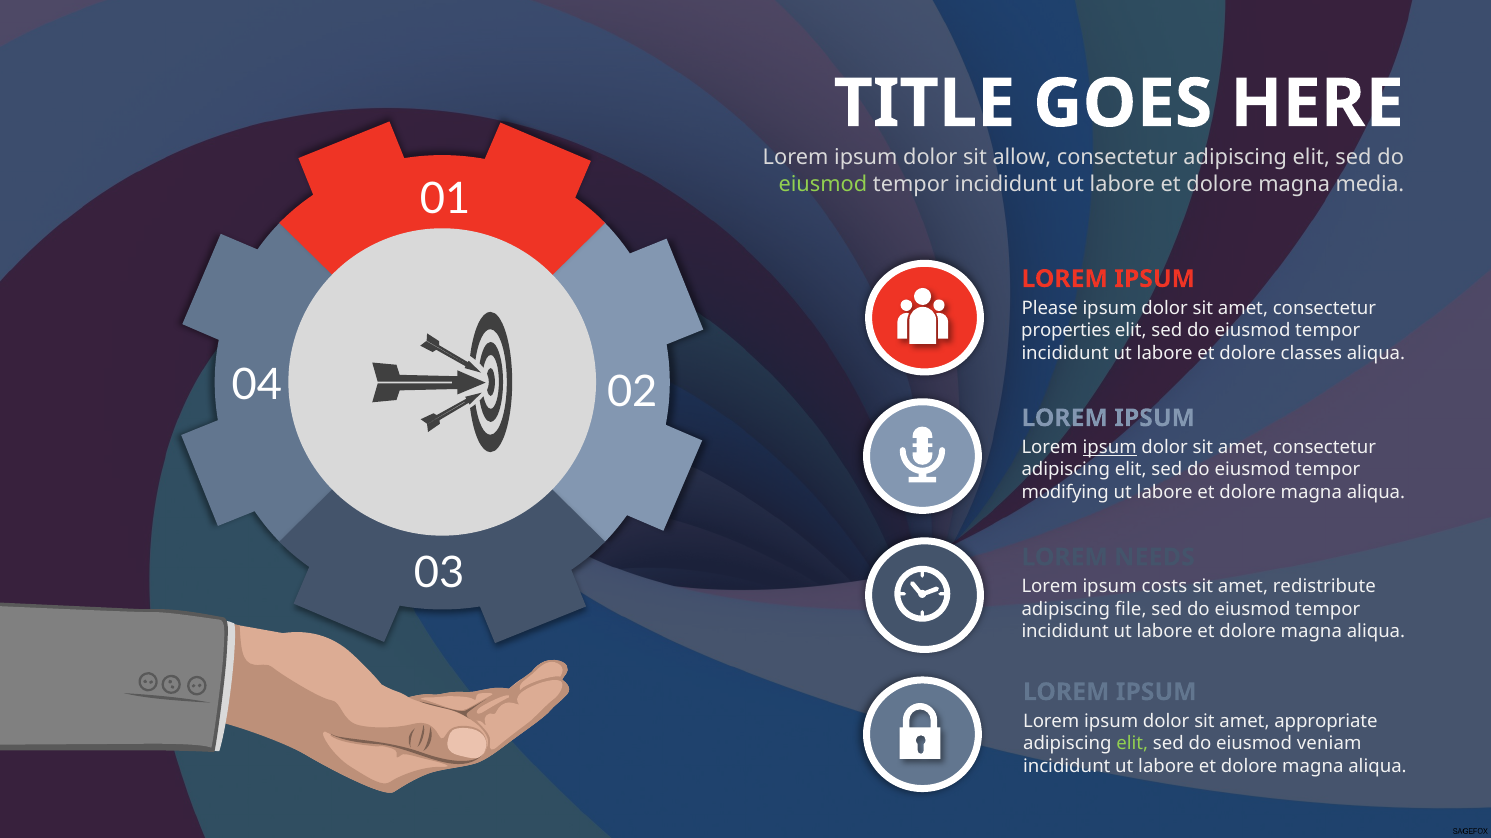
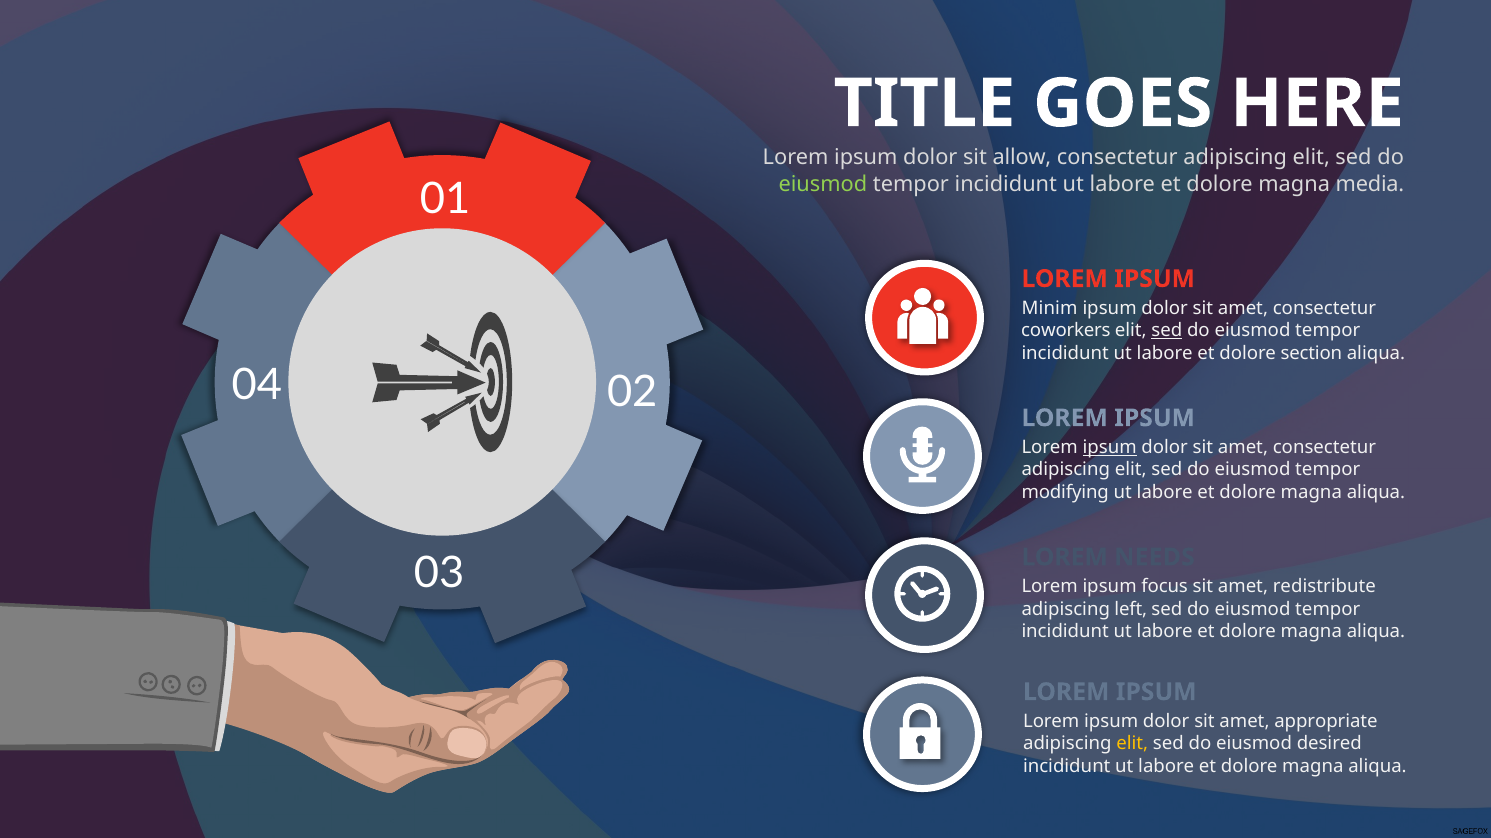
Please: Please -> Minim (1050, 308)
properties: properties -> coworkers (1066, 331)
sed underline: none -> present (1167, 331)
classes: classes -> section (1311, 353)
costs: costs -> focus (1165, 587)
file: file -> left (1131, 609)
elit colour: light green -> yellow (1132, 744)
veniam: veniam -> desired (1329, 744)
